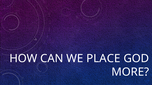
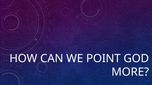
PLACE: PLACE -> POINT (103, 59)
